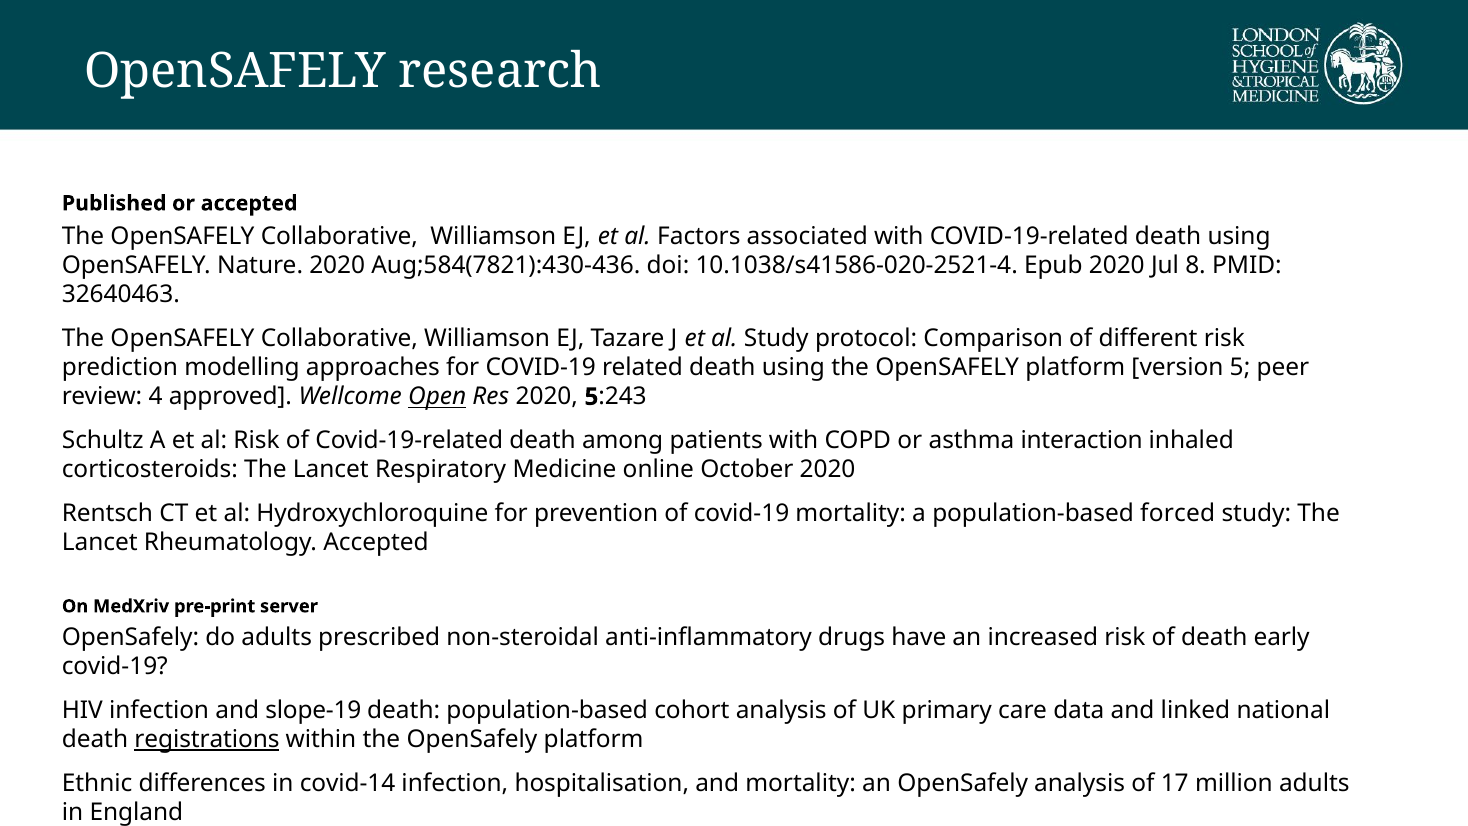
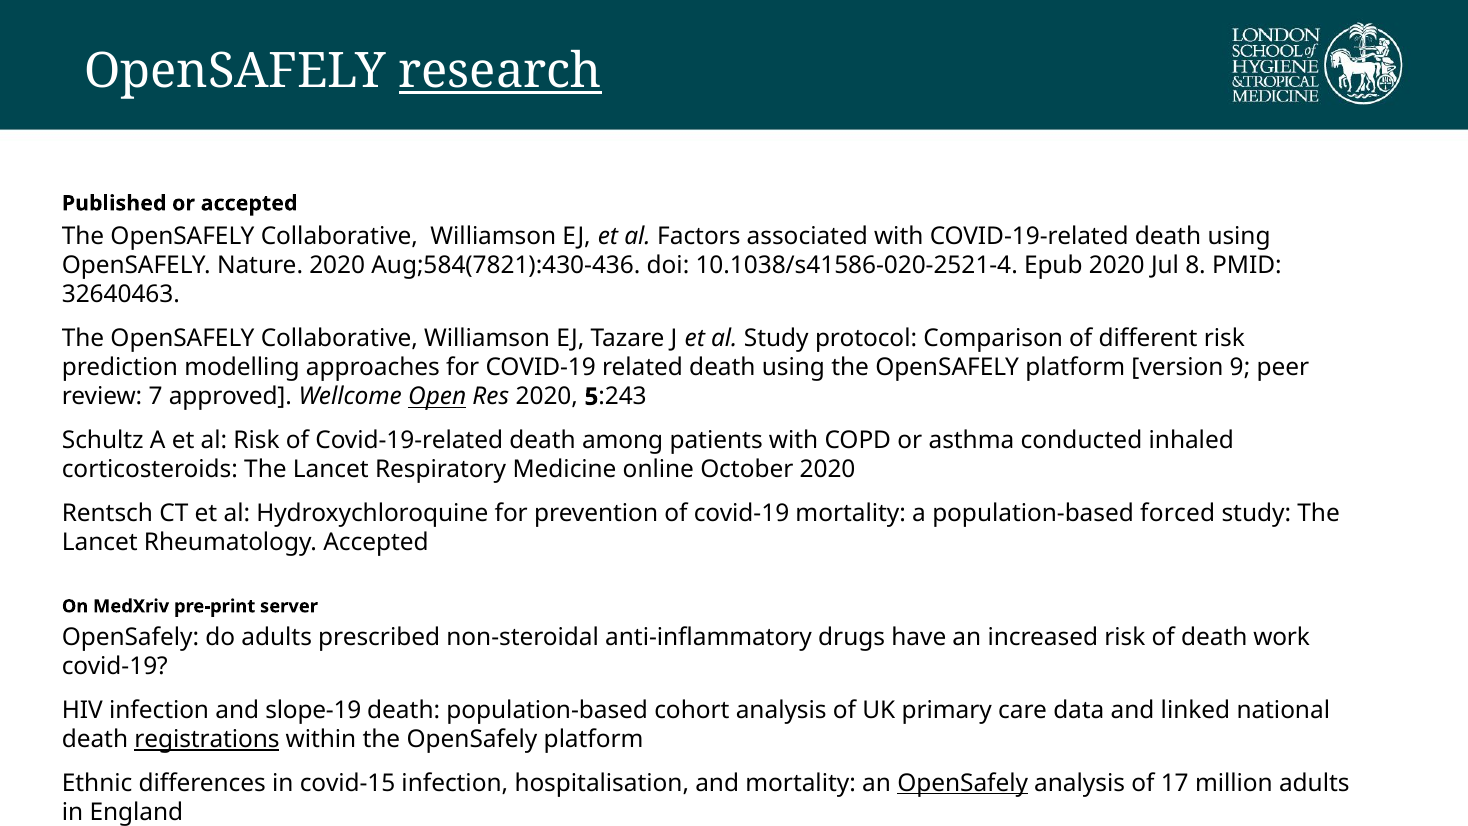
research underline: none -> present (500, 72)
5: 5 -> 9 (1240, 367)
4: 4 -> 7 (156, 397)
interaction: interaction -> conducted (1081, 440)
early: early -> work (1282, 637)
covid-14: covid-14 -> covid-15 (348, 783)
OpenSafely underline: none -> present (963, 783)
